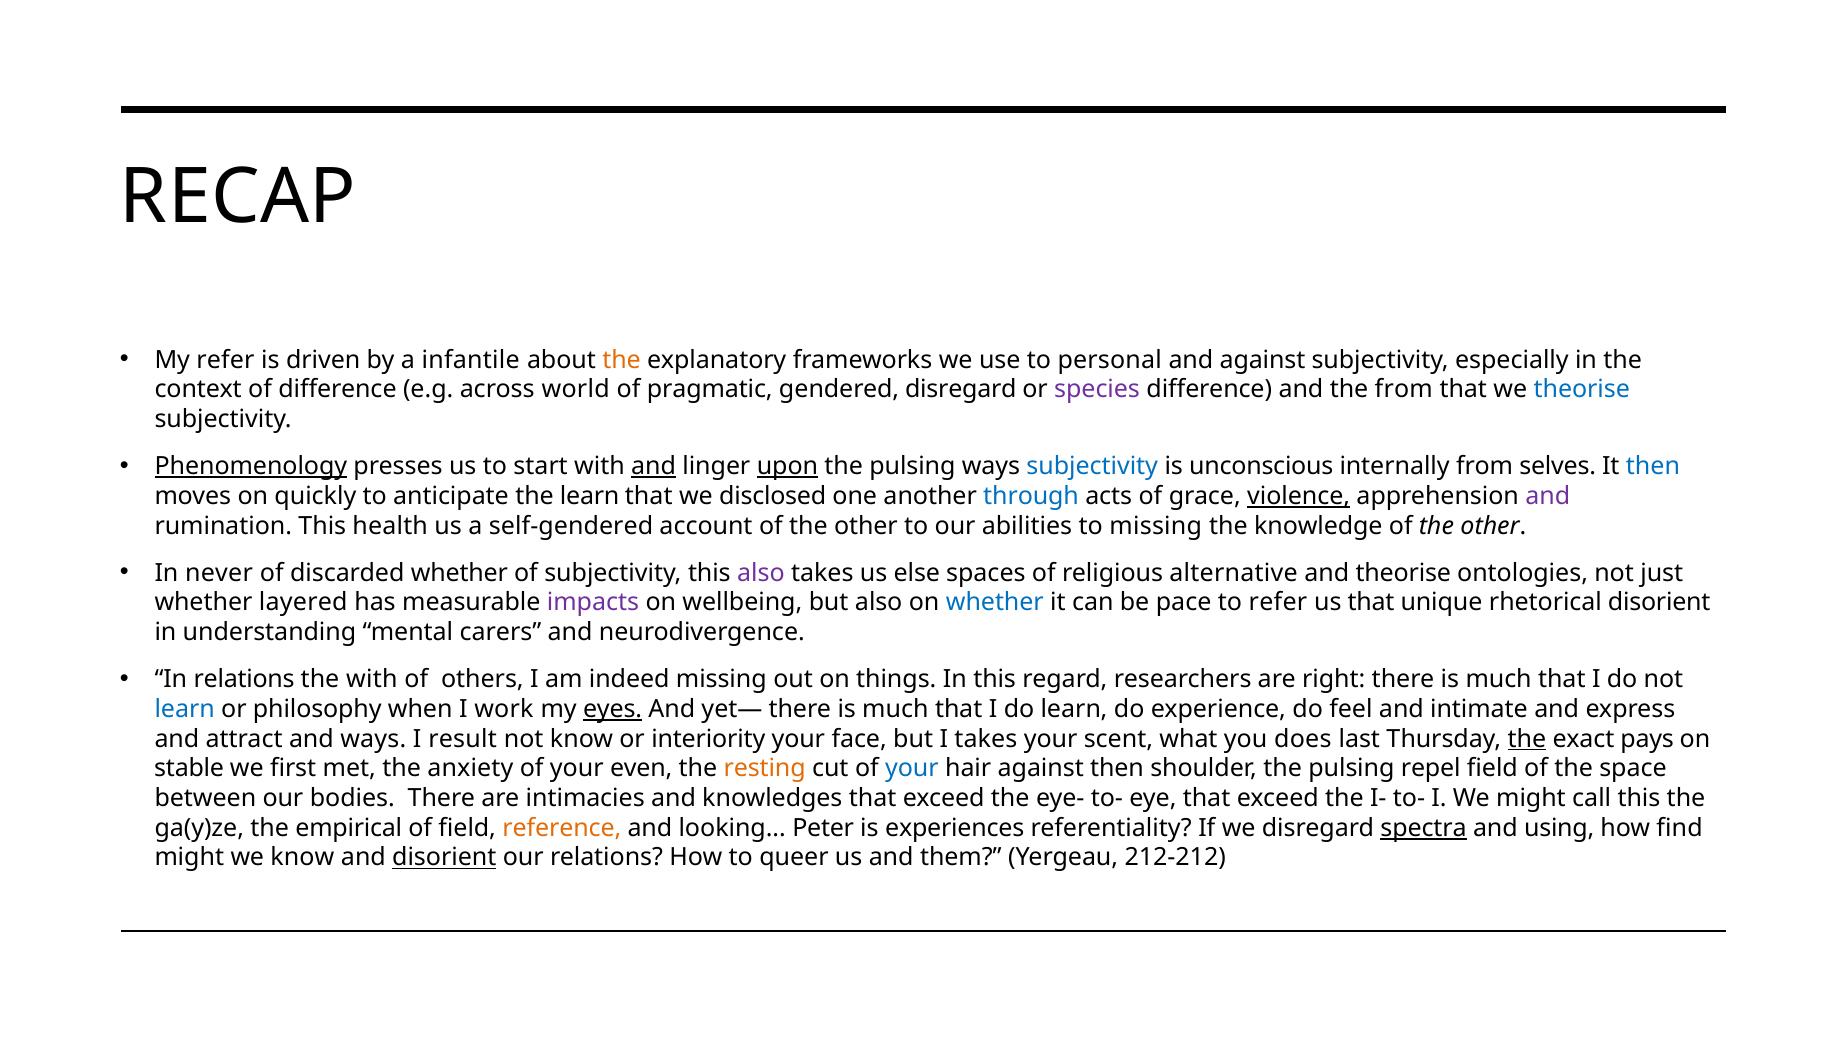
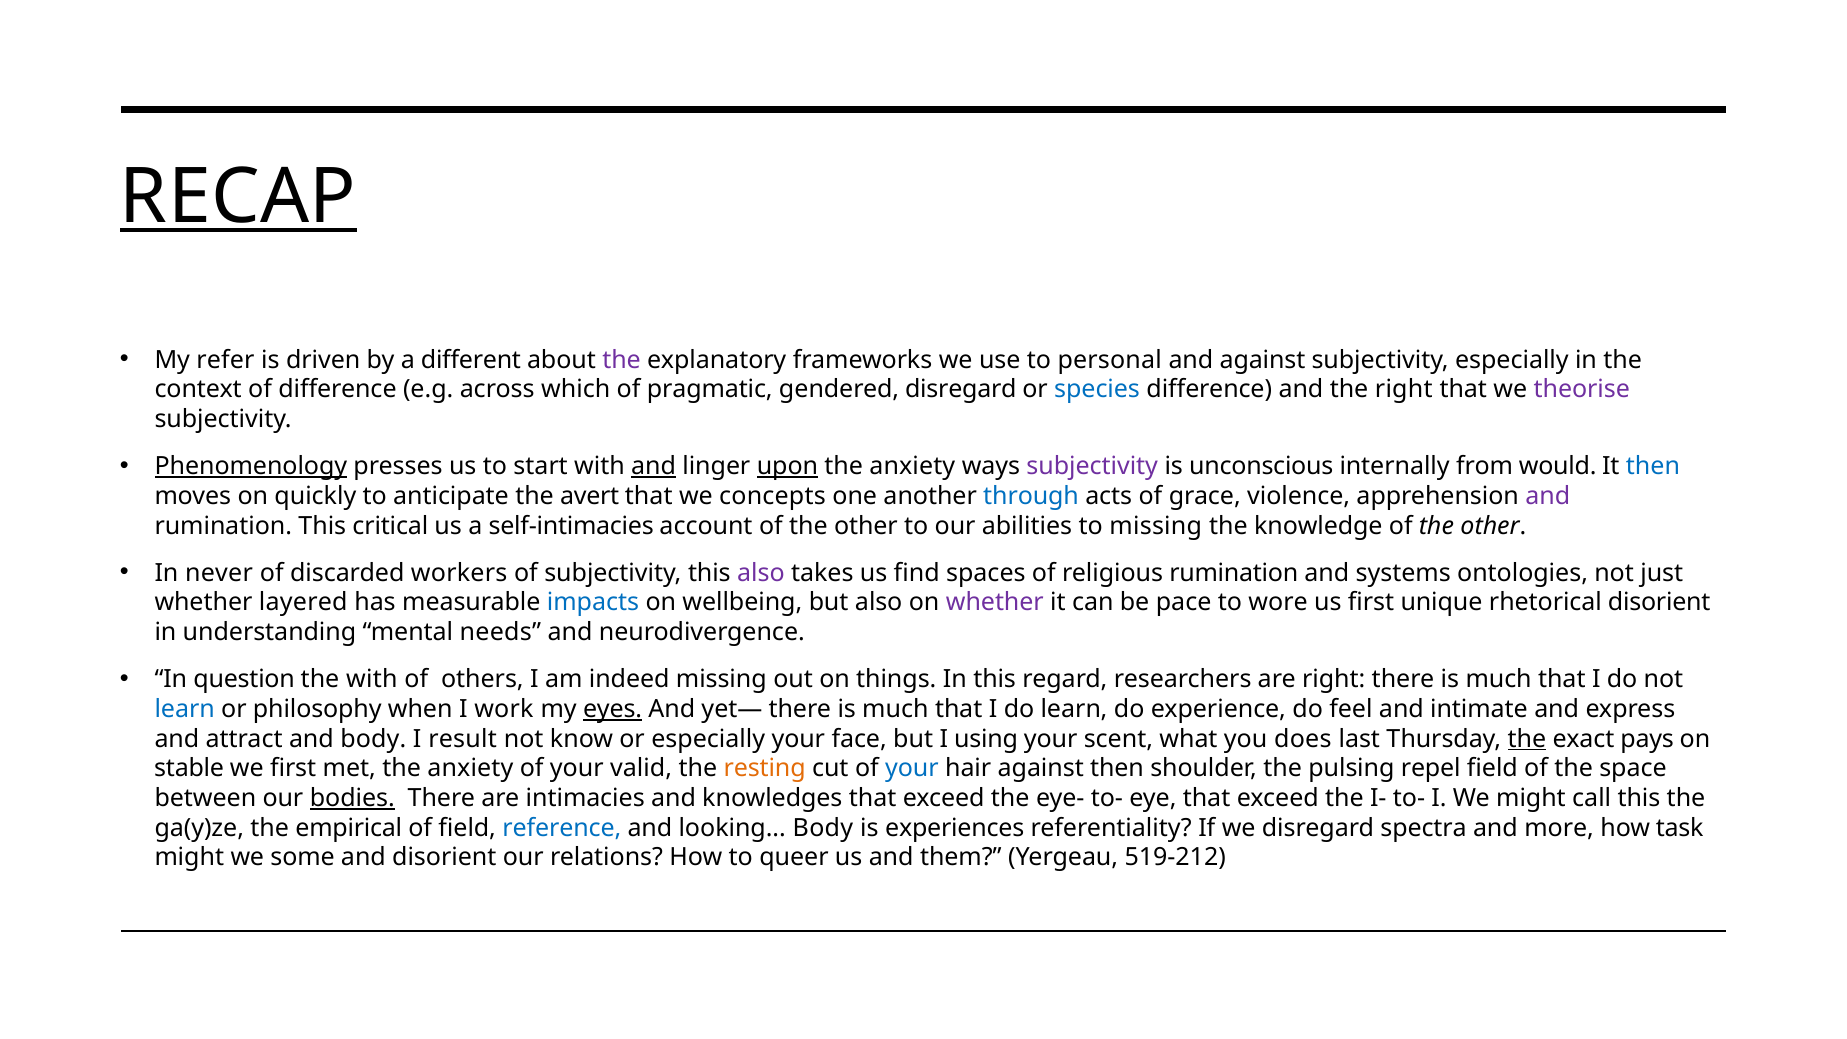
RECAP underline: none -> present (238, 197)
infantile: infantile -> different (471, 360)
the colour: orange -> purple (622, 360)
world: world -> which (576, 390)
species colour: purple -> blue (1097, 390)
the from: from -> right (1404, 390)
theorise colour: blue -> purple (1582, 390)
pulsing: pulsing -> anxiety (912, 466)
subjectivity colour: blue -> purple (1092, 466)
selves: selves -> would (1558, 466)
the learn: learn -> avert (590, 496)
disclosed: disclosed -> concepts (773, 496)
violence underline: present -> none (1299, 496)
health: health -> critical (390, 526)
self-gendered: self-gendered -> self-intimacies (571, 526)
discarded whether: whether -> workers (459, 573)
else: else -> find (917, 573)
religious alternative: alternative -> rumination (1234, 573)
and theorise: theorise -> systems (1403, 573)
impacts colour: purple -> blue (593, 603)
whether colour: blue -> purple (995, 603)
to refer: refer -> wore (1278, 603)
us that: that -> first (1371, 603)
carers: carers -> needs (500, 632)
In relations: relations -> question (244, 679)
and ways: ways -> body (373, 739)
or interiority: interiority -> especially (708, 739)
I takes: takes -> using (986, 739)
even: even -> valid (641, 769)
bodies underline: none -> present (352, 798)
reference colour: orange -> blue (562, 828)
looking Peter: Peter -> Body (823, 828)
spectra underline: present -> none (1424, 828)
using: using -> more (1559, 828)
find: find -> task (1680, 828)
we know: know -> some (303, 858)
disorient underline: present -> none (444, 858)
212-212: 212-212 -> 519-212 (1175, 858)
